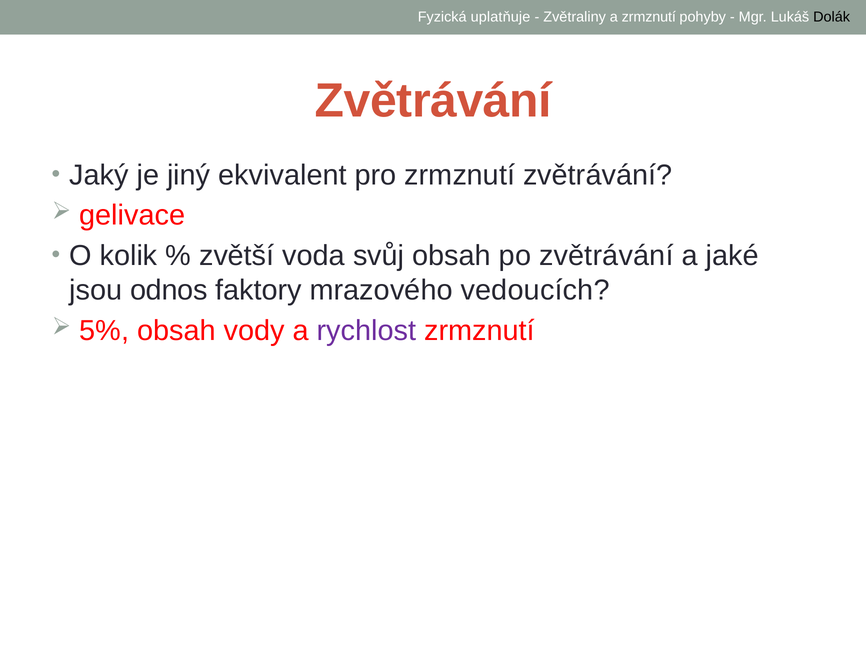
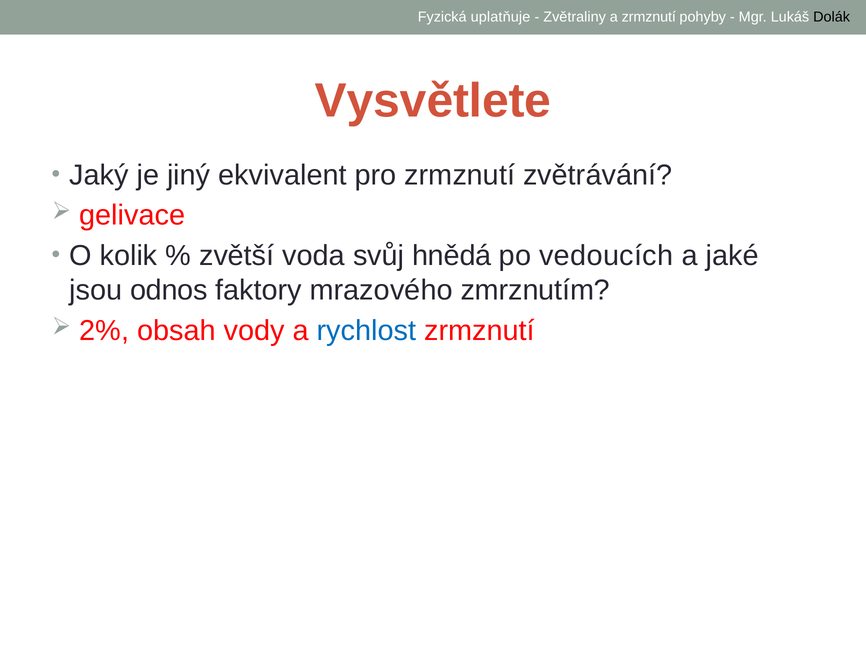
Zvětrávání: Zvětrávání -> Vysvětlete (433, 101)
svůj obsah: obsah -> hnědá (452, 256)
po zvětrávání: zvětrávání -> vedoucích (606, 256)
vedoucích: vedoucích -> zmrznutím (535, 291)
5%: 5% -> 2% (104, 331)
rychlost colour: purple -> blue (366, 331)
